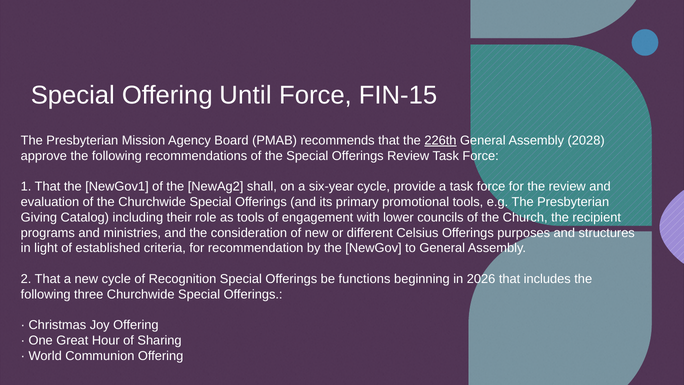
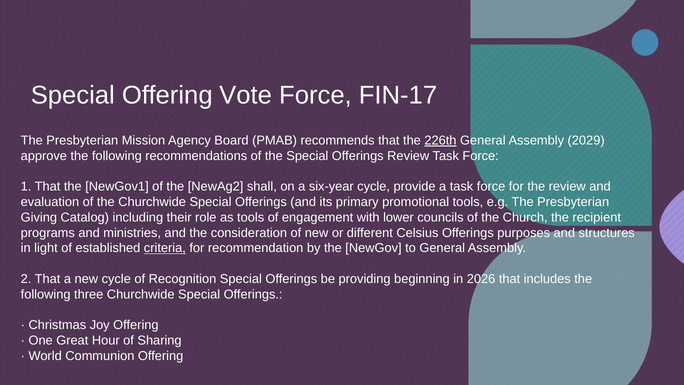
Until: Until -> Vote (246, 95)
FIN-15: FIN-15 -> FIN-17 (398, 95)
2028: 2028 -> 2029 (586, 140)
criteria underline: none -> present (165, 248)
functions: functions -> providing (365, 279)
